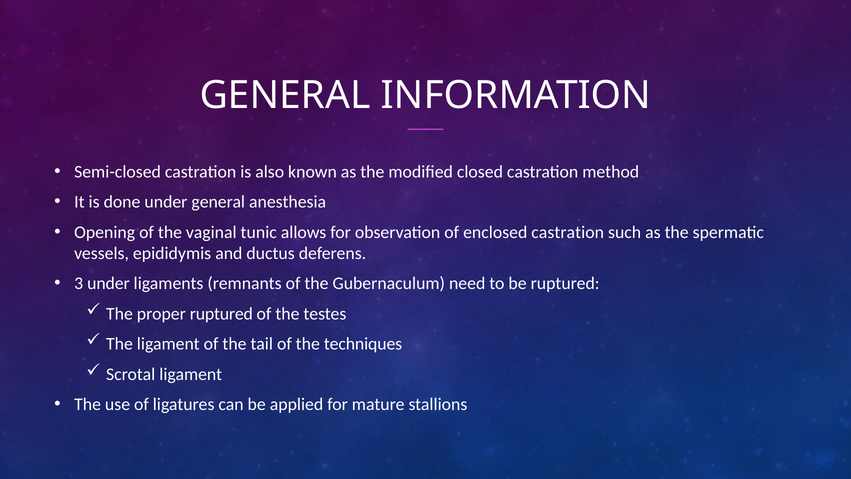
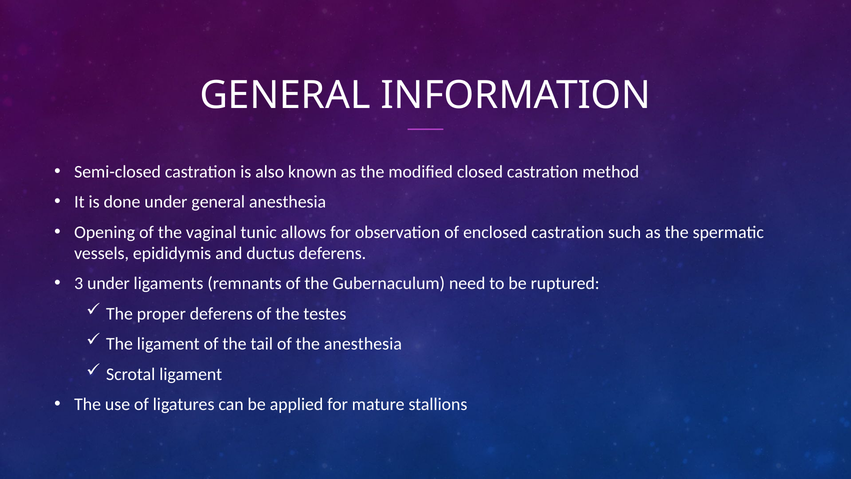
proper ruptured: ruptured -> deferens (221, 314)
the techniques: techniques -> anesthesia (363, 344)
